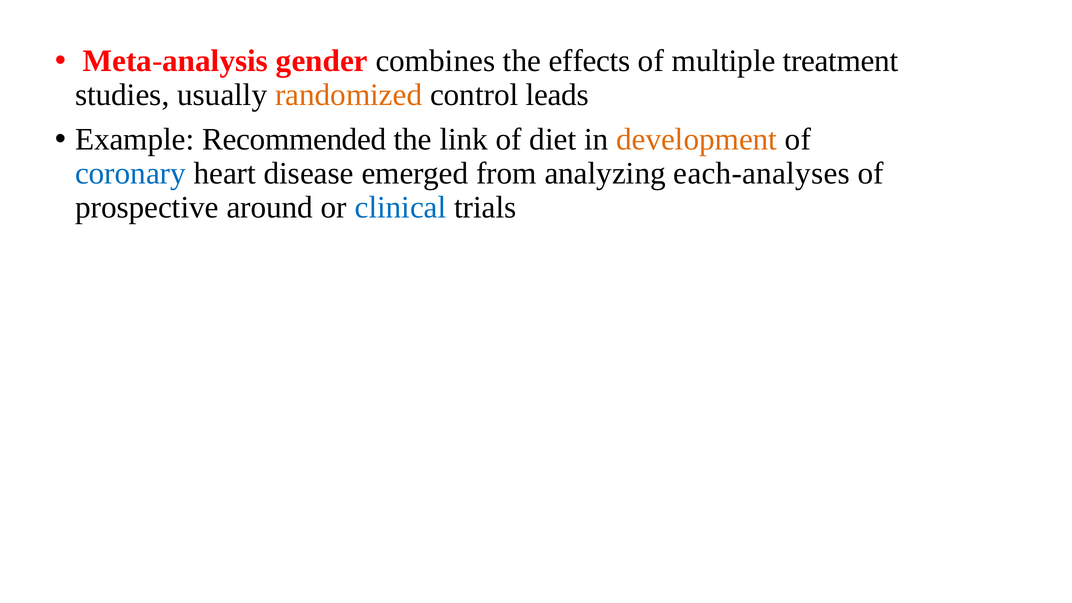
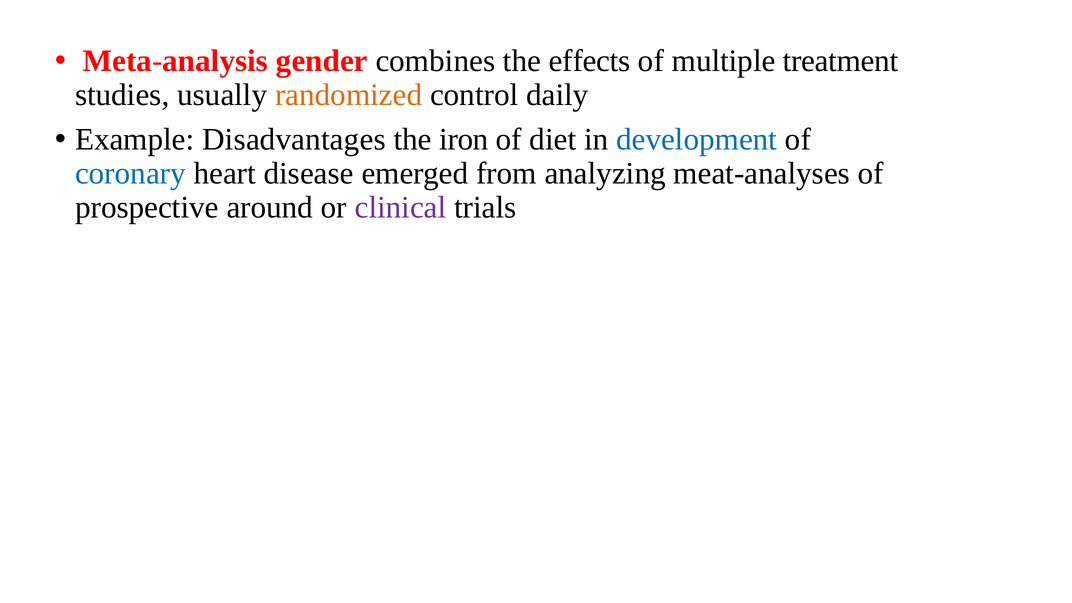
leads: leads -> daily (557, 95)
Recommended: Recommended -> Disadvantages (294, 140)
link: link -> iron (464, 140)
development colour: orange -> blue (697, 140)
each-analyses: each-analyses -> meat-analyses (762, 173)
clinical colour: blue -> purple (401, 207)
